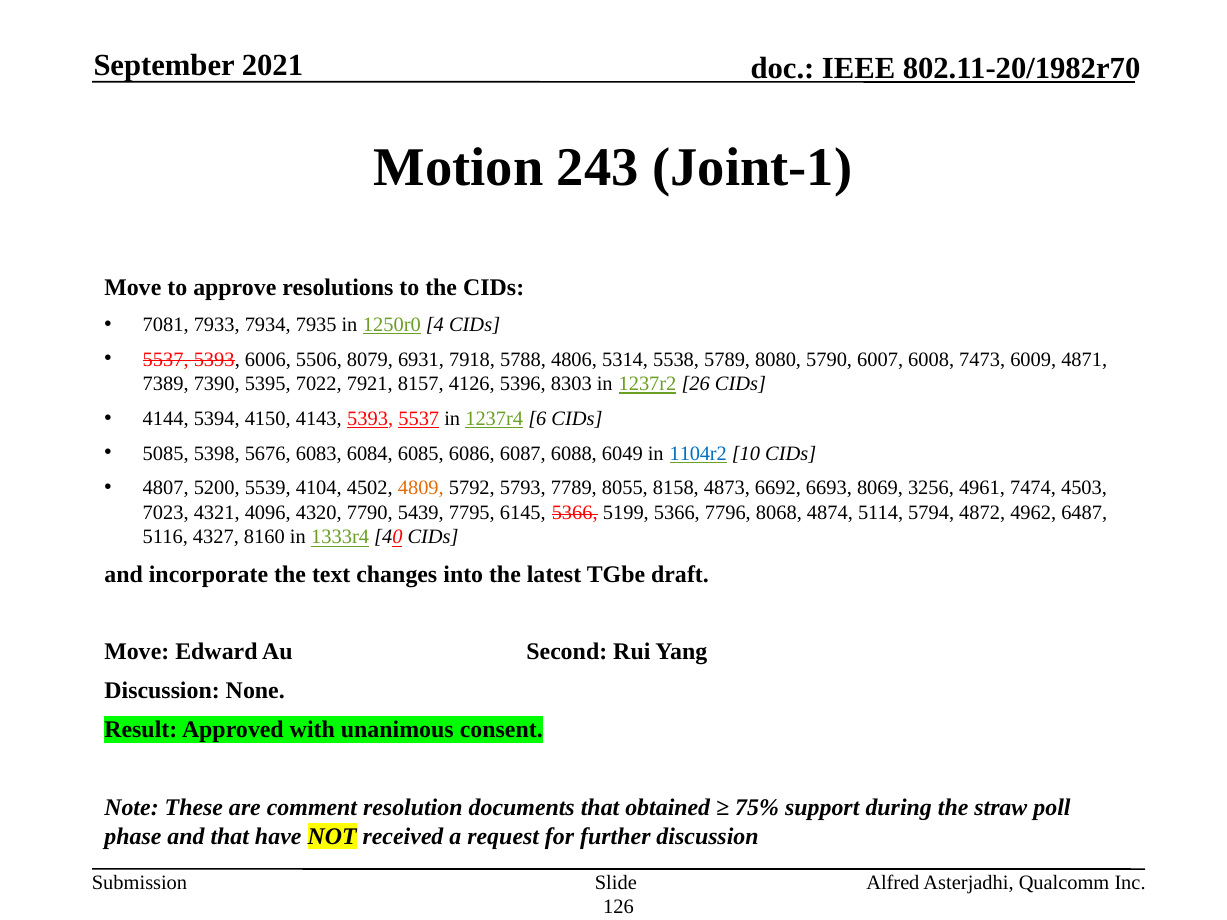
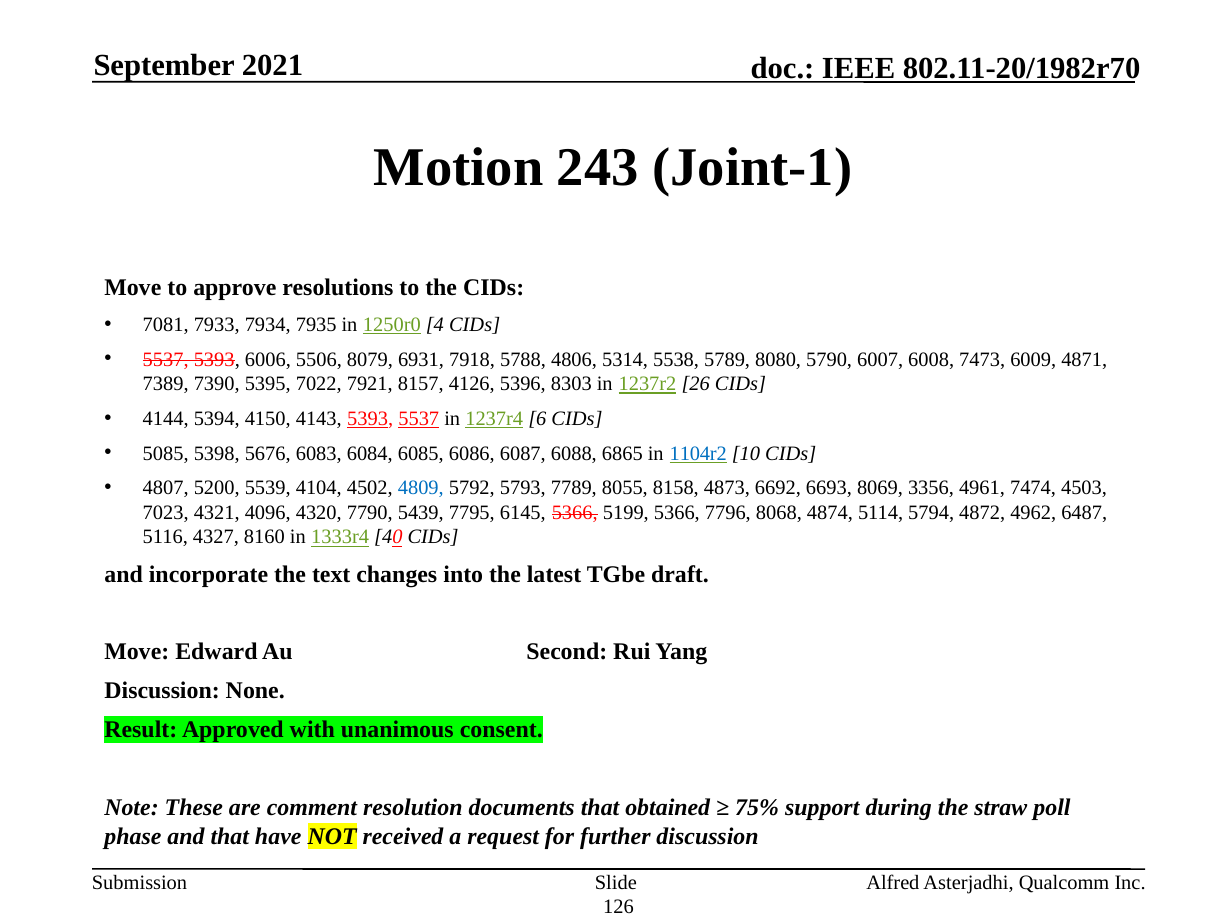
6049: 6049 -> 6865 (622, 453)
4809 colour: orange -> blue (421, 488)
3256: 3256 -> 3356 (931, 488)
